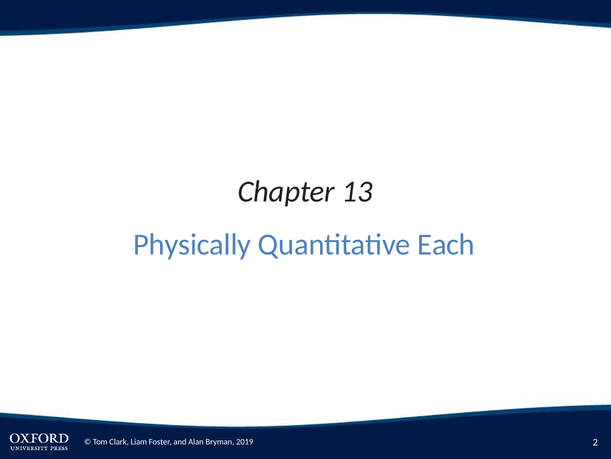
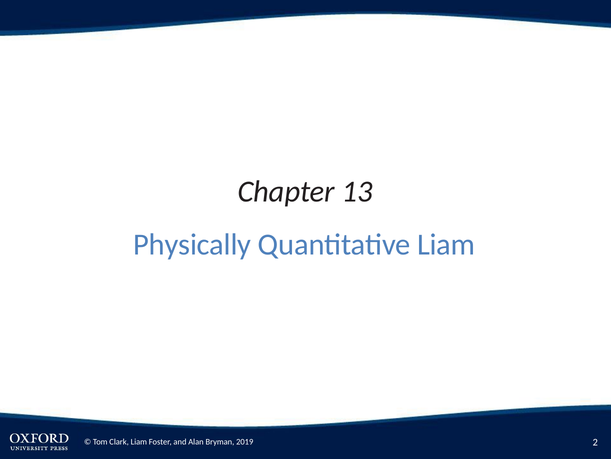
Quantitative Each: Each -> Liam (446, 244)
